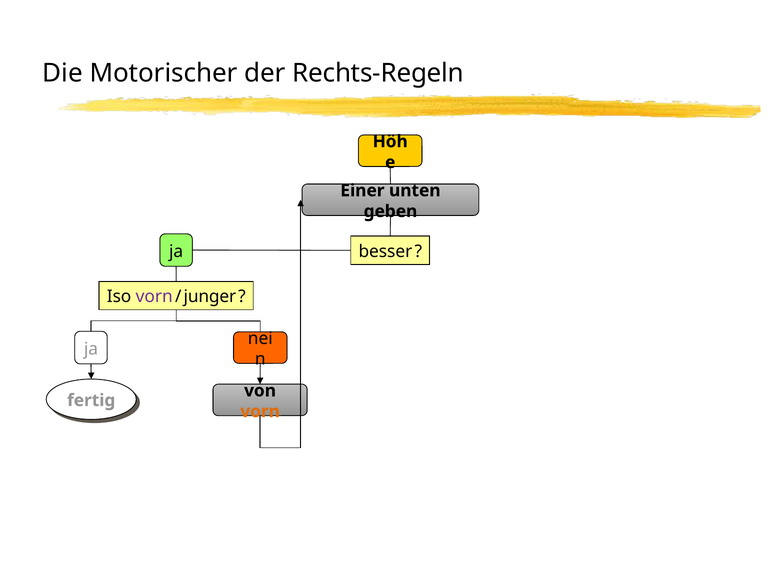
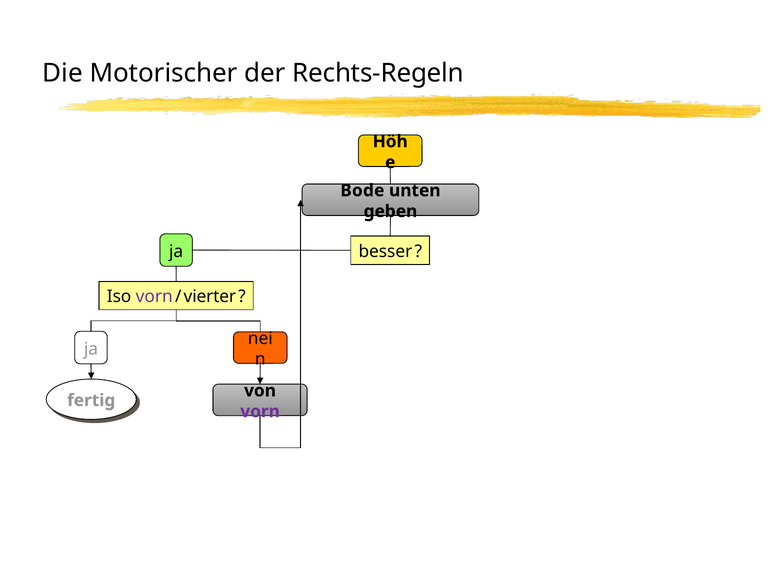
Einer: Einer -> Bode (362, 191)
junger: junger -> vierter (210, 297)
vorn colour: orange -> purple (260, 411)
